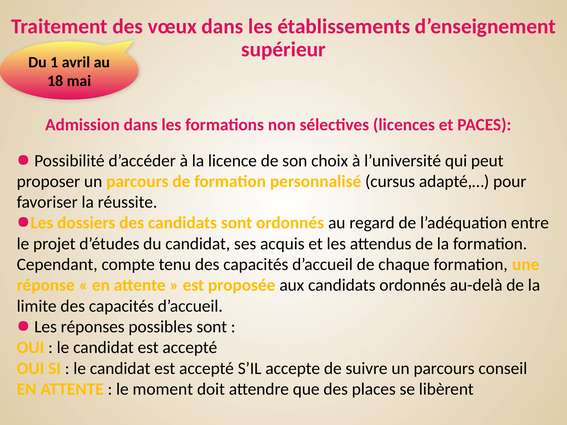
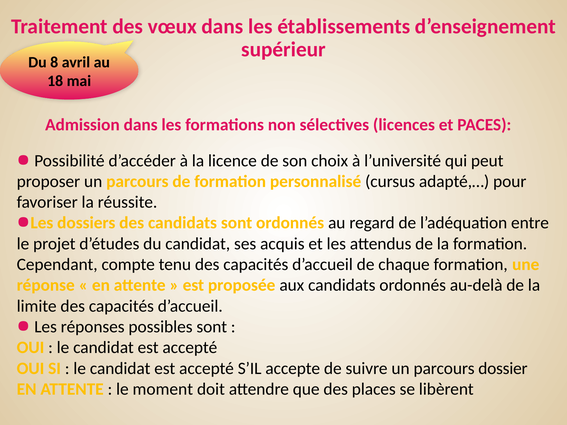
1: 1 -> 8 (54, 62)
conseil: conseil -> dossier (503, 369)
